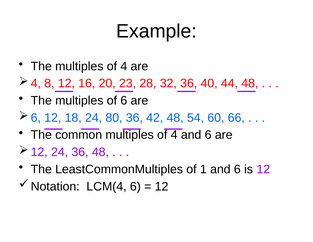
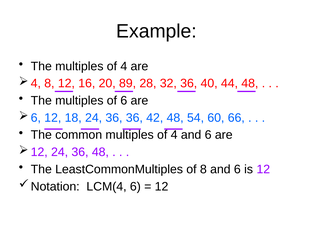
23: 23 -> 89 (128, 83)
18 24 80: 80 -> 36 (114, 118)
of 1: 1 -> 8 (203, 169)
